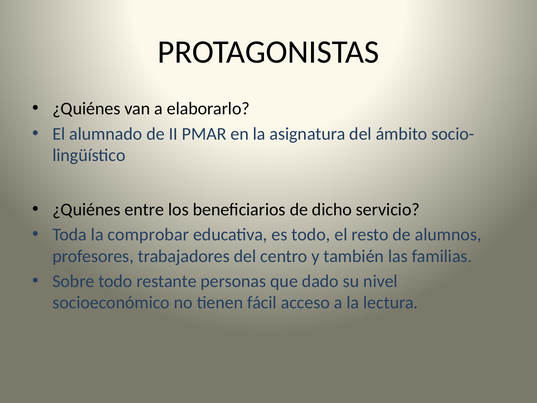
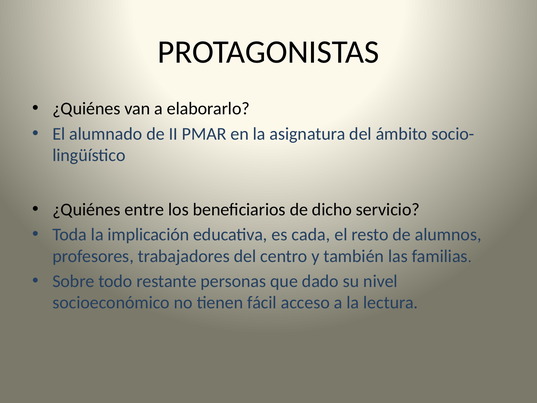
comprobar: comprobar -> implicación (148, 234)
es todo: todo -> cada (311, 234)
